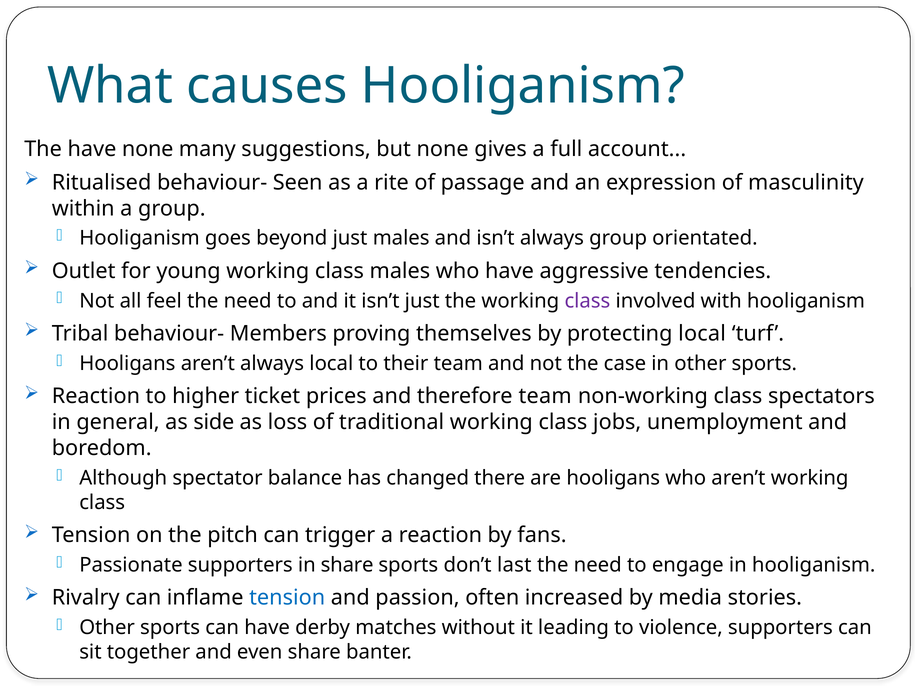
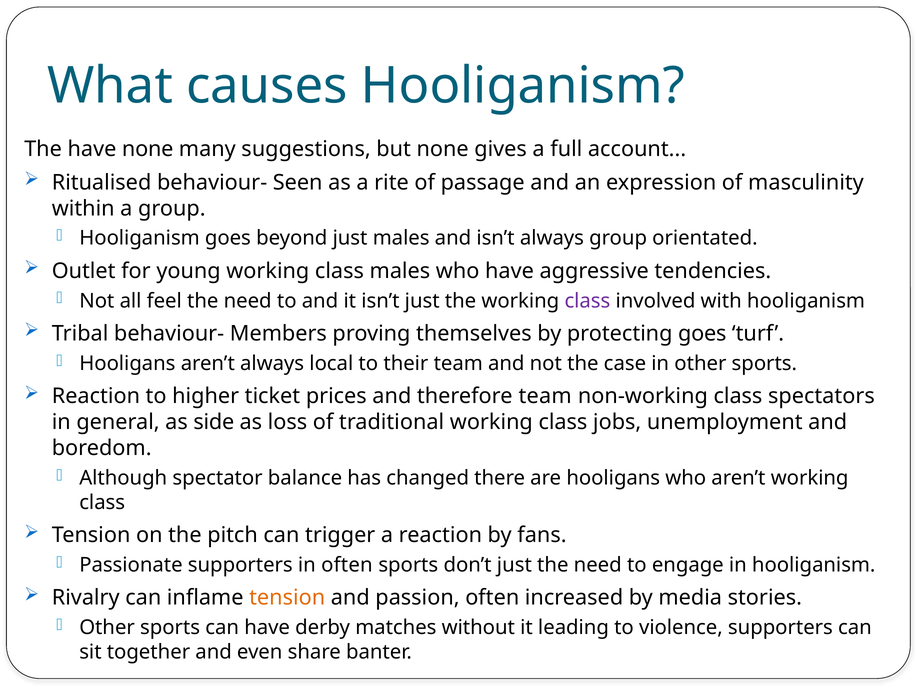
protecting local: local -> goes (702, 333)
in share: share -> often (347, 565)
don’t last: last -> just (514, 565)
tension colour: blue -> orange (287, 598)
